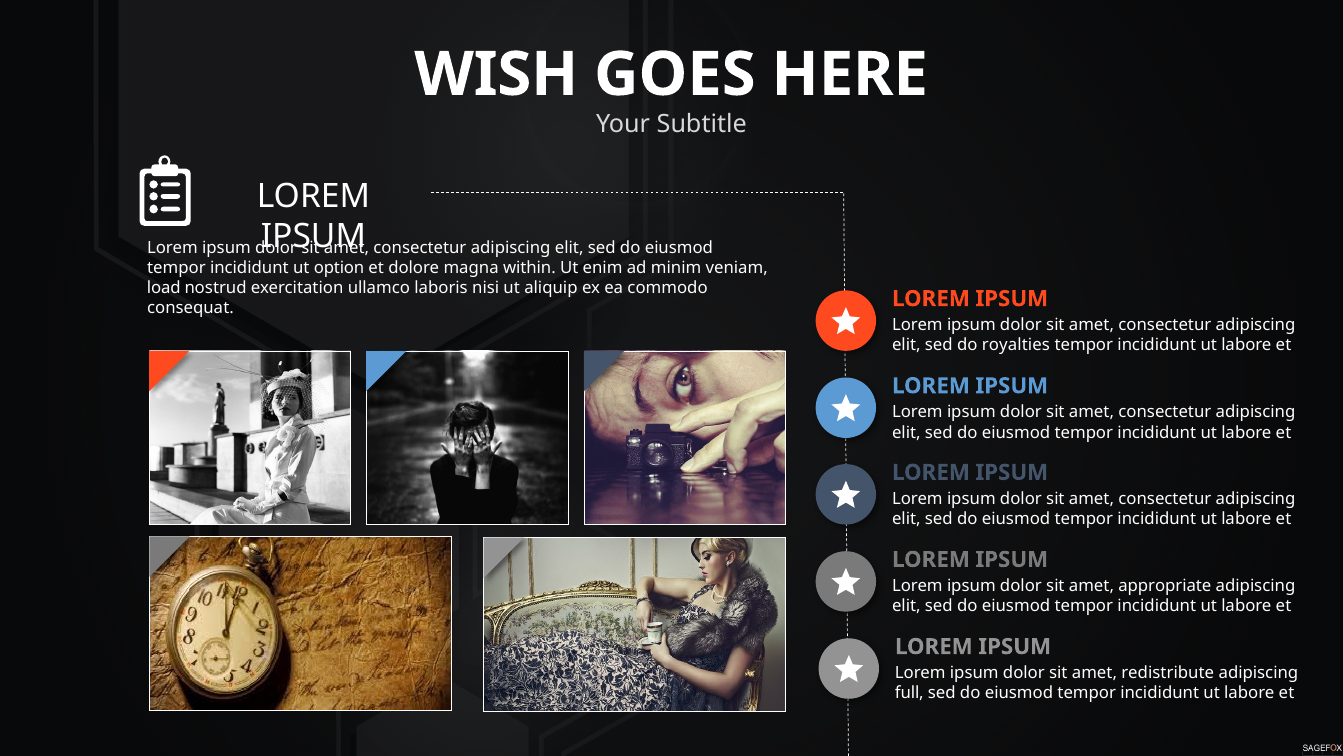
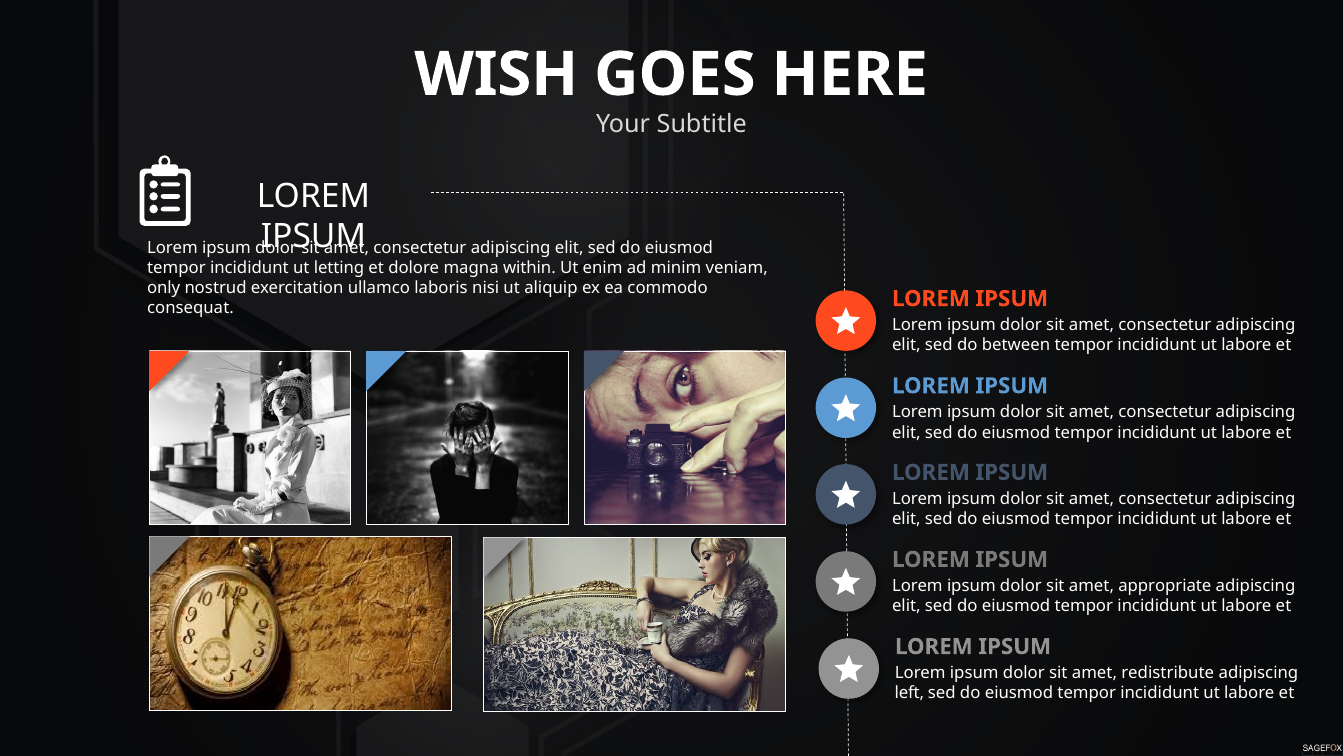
option: option -> letting (339, 268)
load: load -> only (164, 288)
royalties: royalties -> between (1016, 345)
full: full -> left (909, 693)
